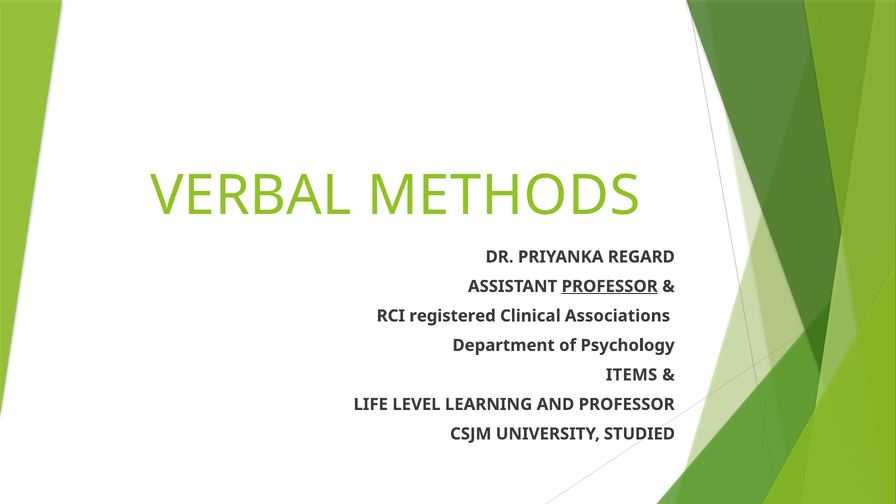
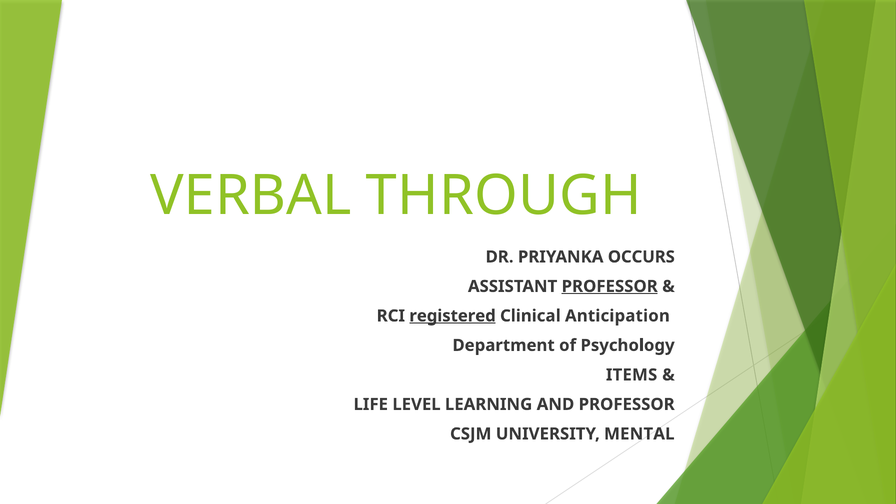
METHODS: METHODS -> THROUGH (504, 196)
REGARD: REGARD -> OCCURS (641, 257)
registered underline: none -> present (453, 316)
Associations: Associations -> Anticipation (617, 316)
STUDIED: STUDIED -> MENTAL (639, 434)
